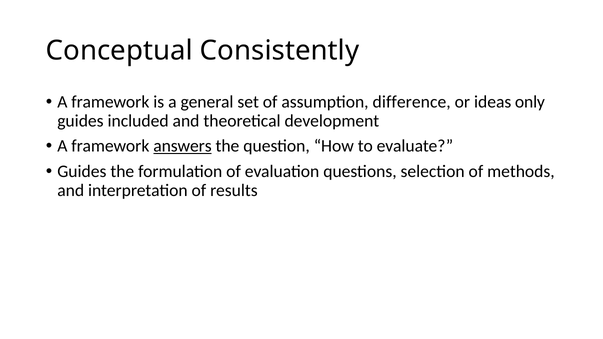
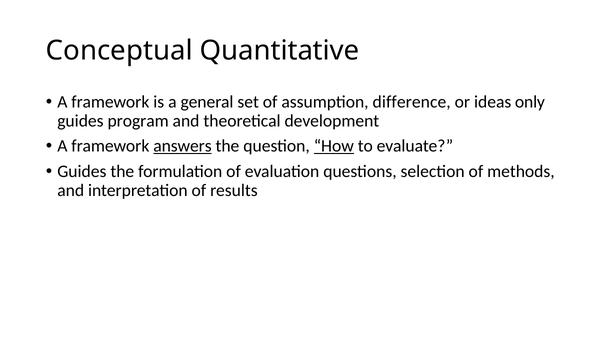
Consistently: Consistently -> Quantitative (280, 51)
included: included -> program (138, 121)
How underline: none -> present (334, 146)
